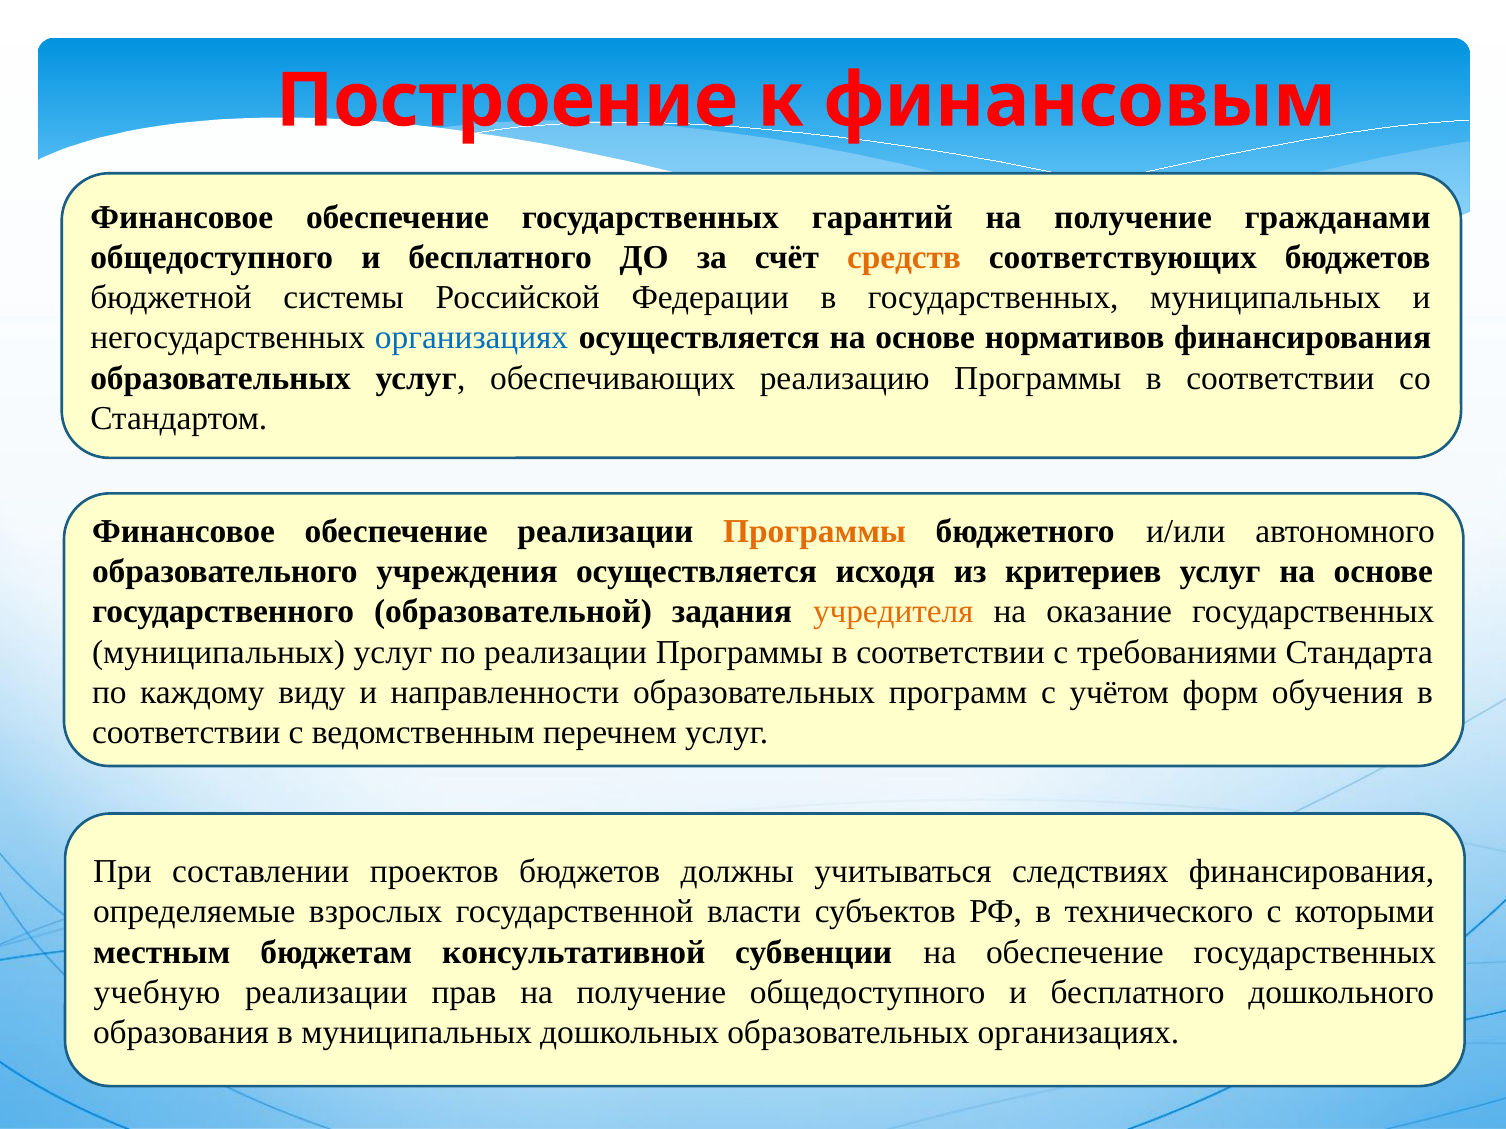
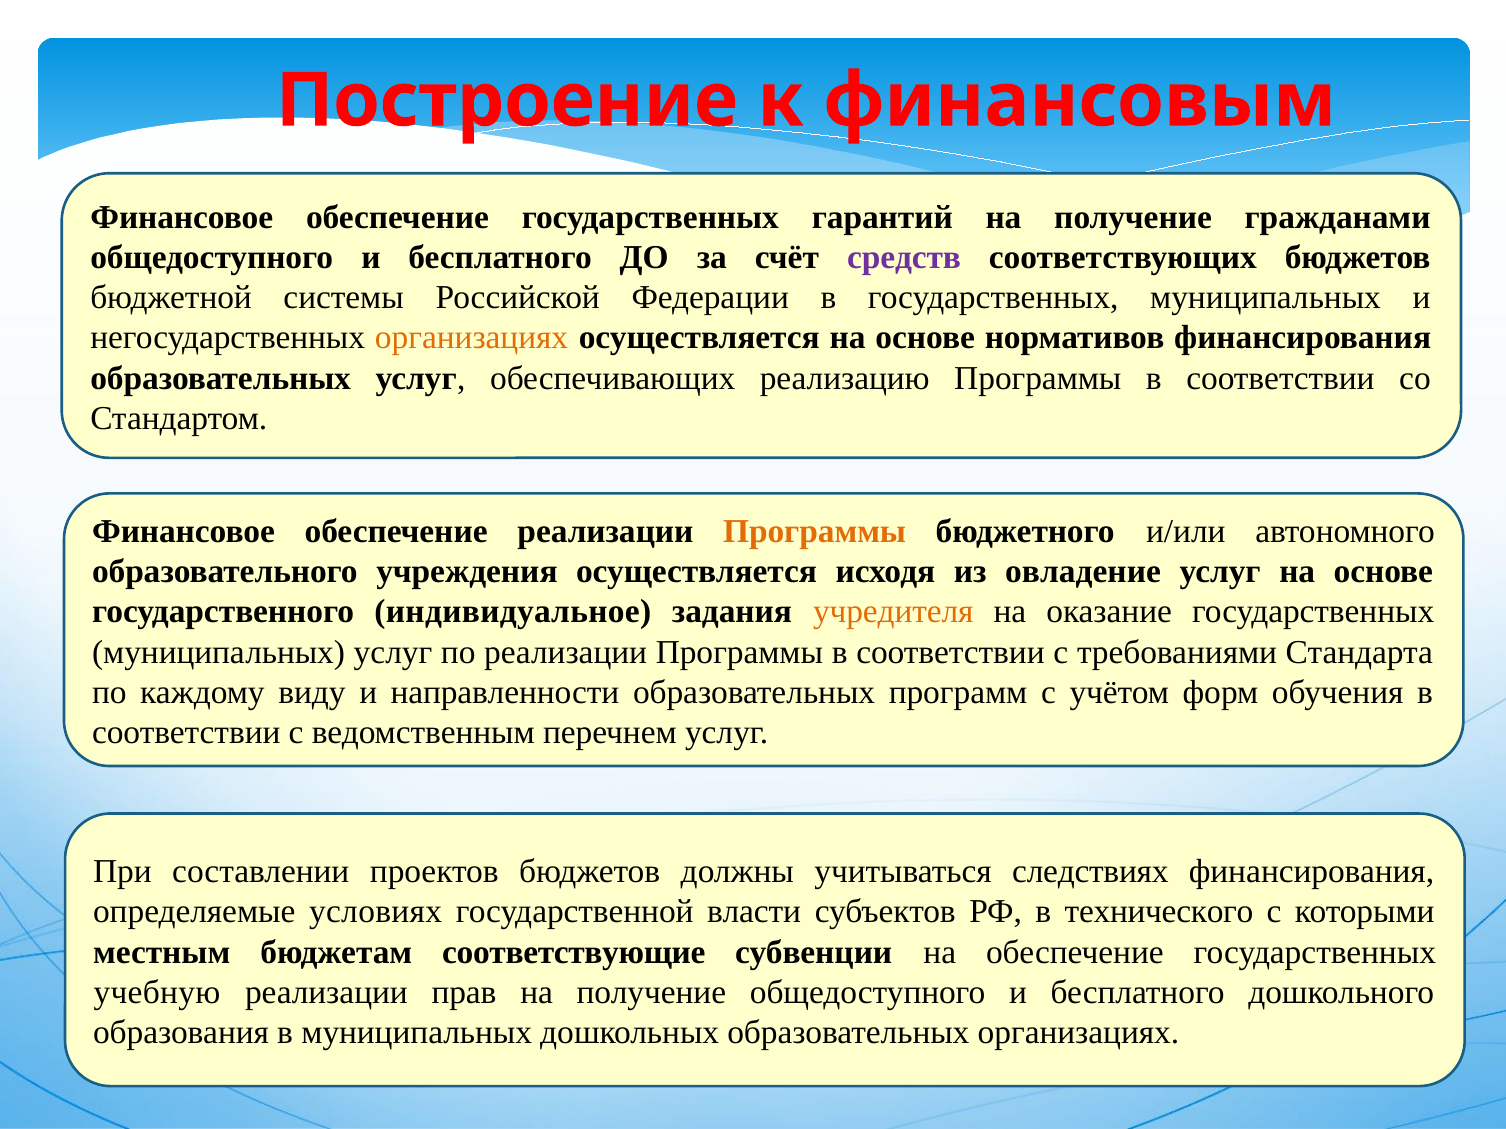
средств colour: orange -> purple (904, 258)
организациях colour: blue -> orange (472, 338)
критериев: критериев -> овладение (1083, 572)
образовательной: образовательной -> индивидуальное (513, 612)
взрослых: взрослых -> условиях (376, 912)
консультативной: консультативной -> соответствующие (574, 953)
